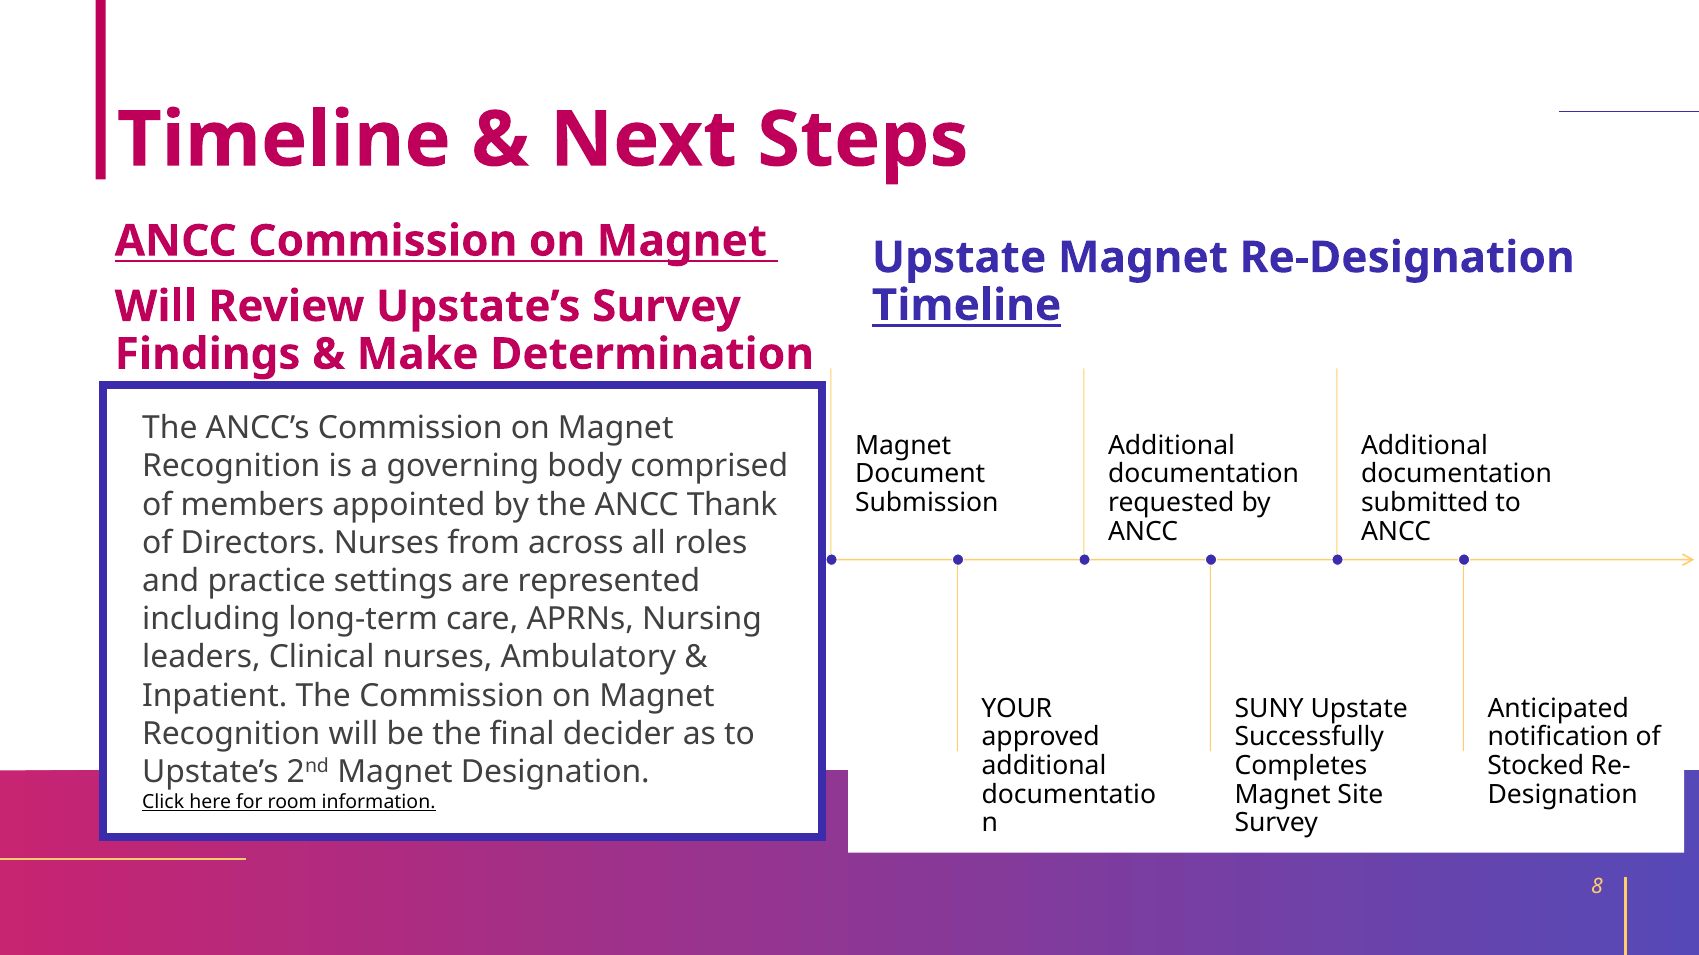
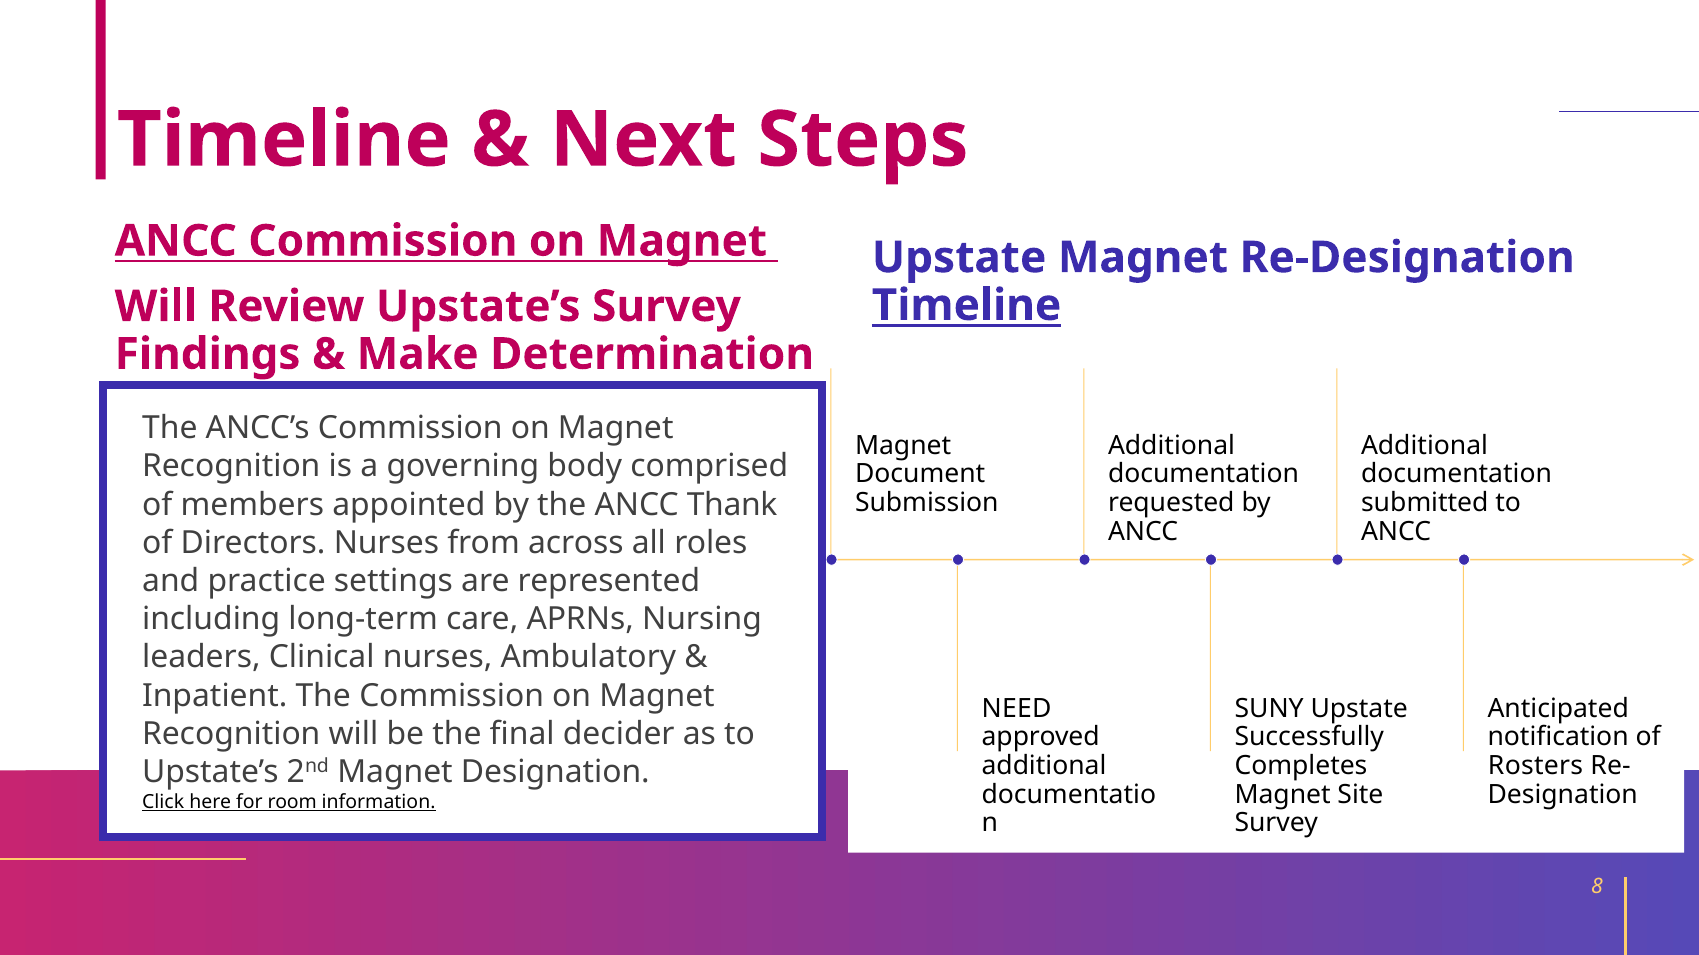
YOUR: YOUR -> NEED (1017, 709)
Stocked: Stocked -> Rosters (1536, 766)
